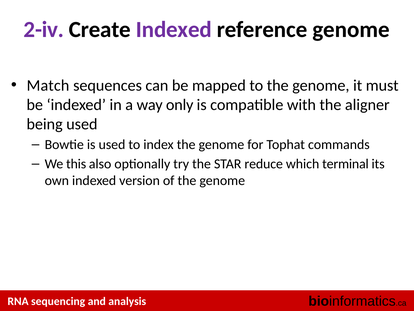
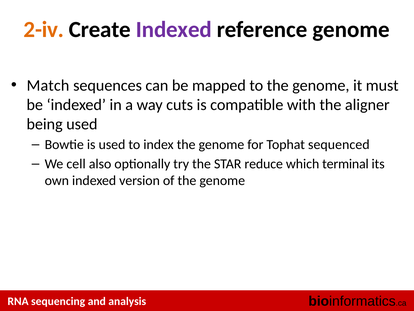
2-iv colour: purple -> orange (44, 29)
only: only -> cuts (180, 105)
commands: commands -> sequenced (339, 145)
this: this -> cell (76, 164)
